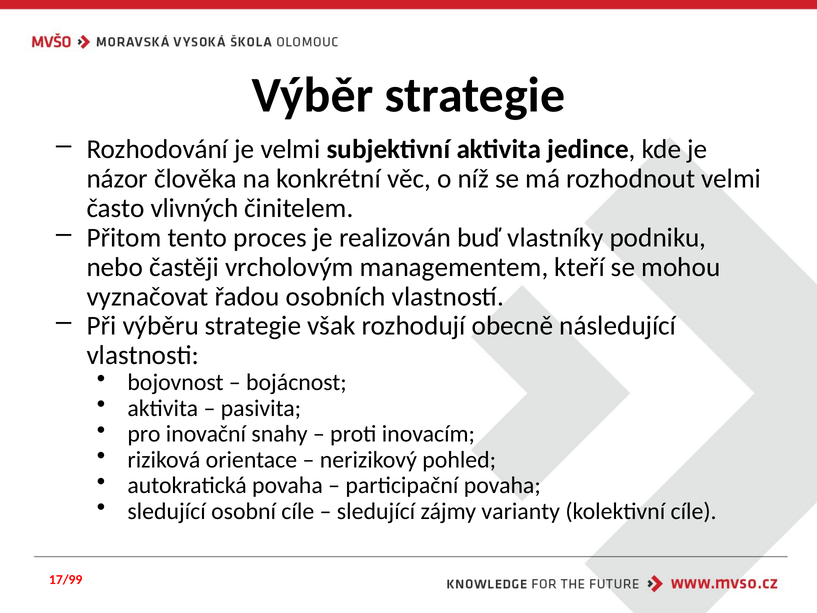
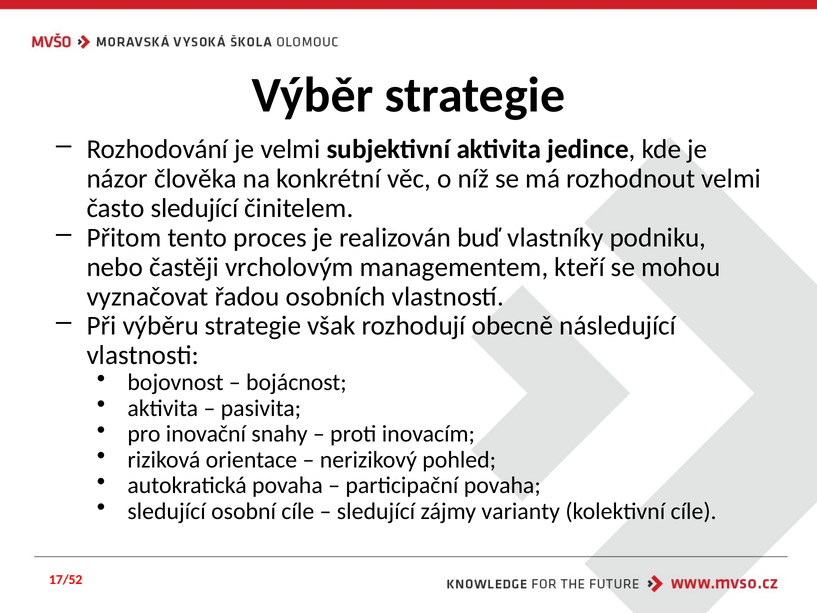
často vlivných: vlivných -> sledující (195, 208)
17/99: 17/99 -> 17/52 (66, 580)
